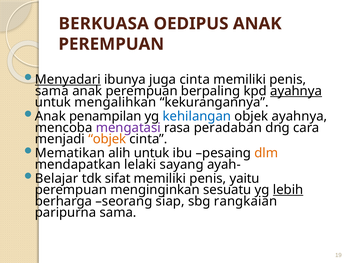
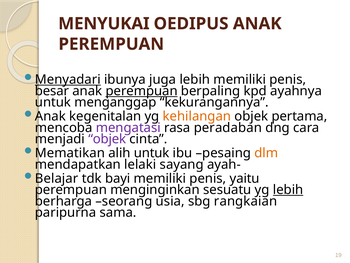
BERKUASA: BERKUASA -> MENYUKAI (104, 24)
juga cinta: cinta -> lebih (195, 79)
sama: sama -> besar (52, 91)
perempuan underline: none -> present (142, 91)
ayahnya underline: present -> none (296, 91)
mengalihkan: mengalihkan -> menganggap (115, 102)
penampilan: penampilan -> kegenitalan (105, 116)
kehilangan colour: blue -> orange (197, 116)
objek ayahnya: ayahnya -> pertama (299, 116)
objek colour: orange -> purple (107, 139)
sifat: sifat -> bayi (118, 178)
siap: siap -> usia (170, 201)
